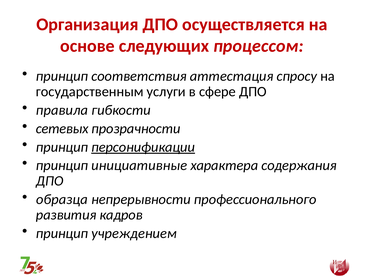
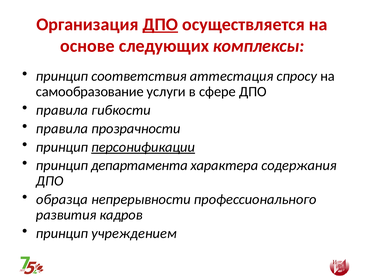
ДПО underline: none -> present (160, 24)
процессом: процессом -> комплексы (259, 46)
государственным: государственным -> самообразование (90, 92)
сетевых: сетевых -> правила (62, 128)
инициативные: инициативные -> департамента (139, 165)
